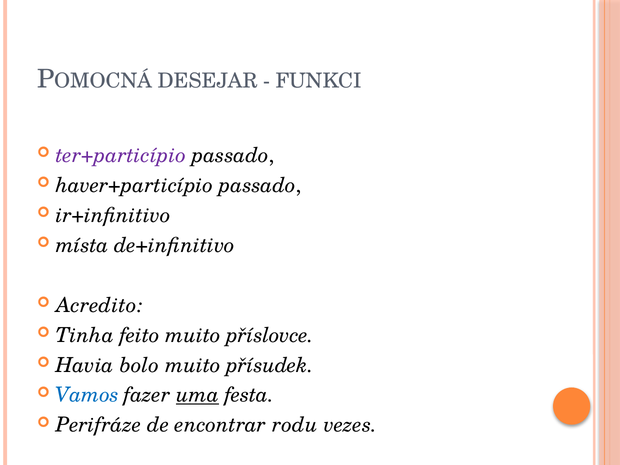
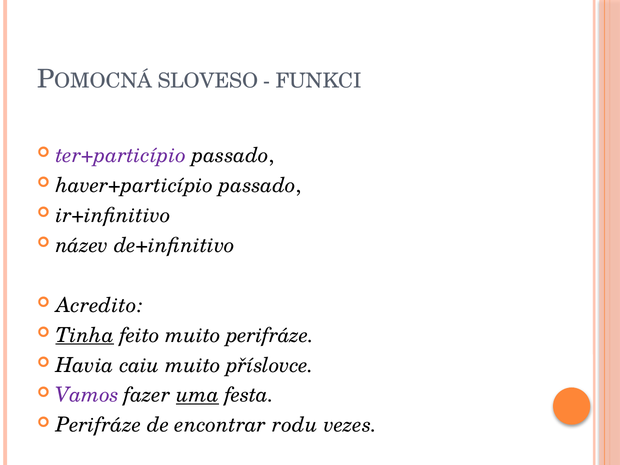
DESEJAR: DESEJAR -> SLOVESO (208, 81)
místa: místa -> název (82, 245)
Tinha underline: none -> present (85, 335)
muito příslovce: příslovce -> perifráze (270, 335)
bolo: bolo -> caiu (140, 365)
přísudek: přísudek -> příslovce (270, 365)
Vamos colour: blue -> purple (87, 395)
